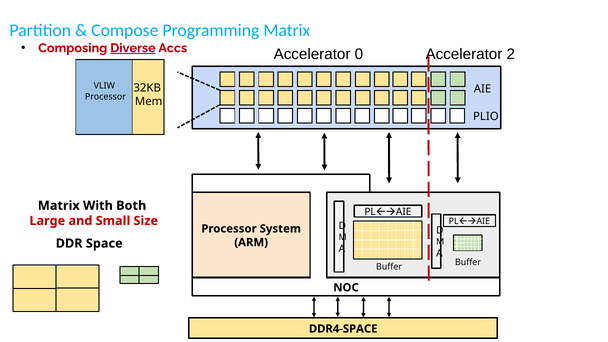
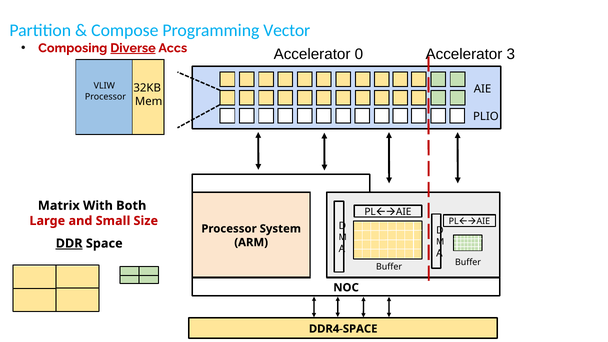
Programming Matrix: Matrix -> Vector (287, 30)
2: 2 -> 3 (511, 54)
DDR underline: none -> present (69, 243)
